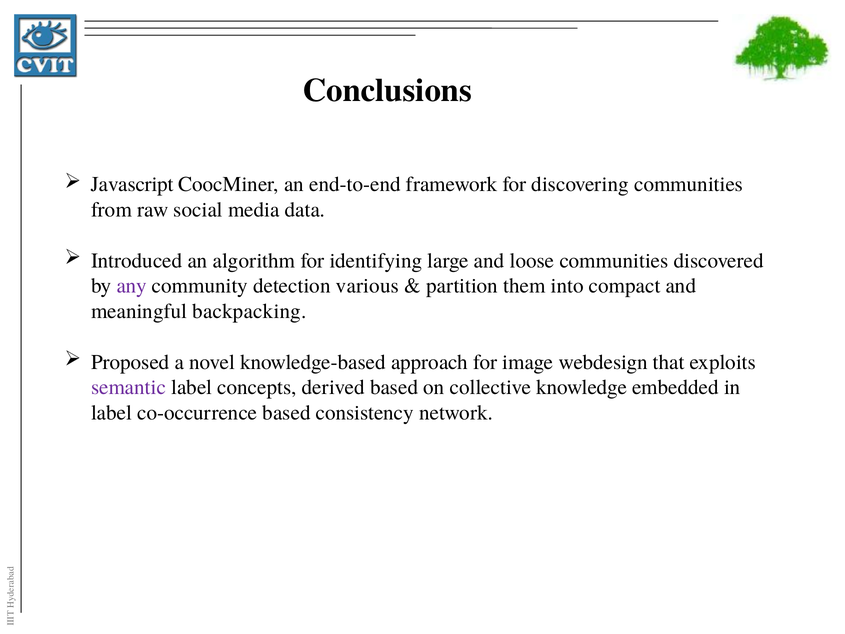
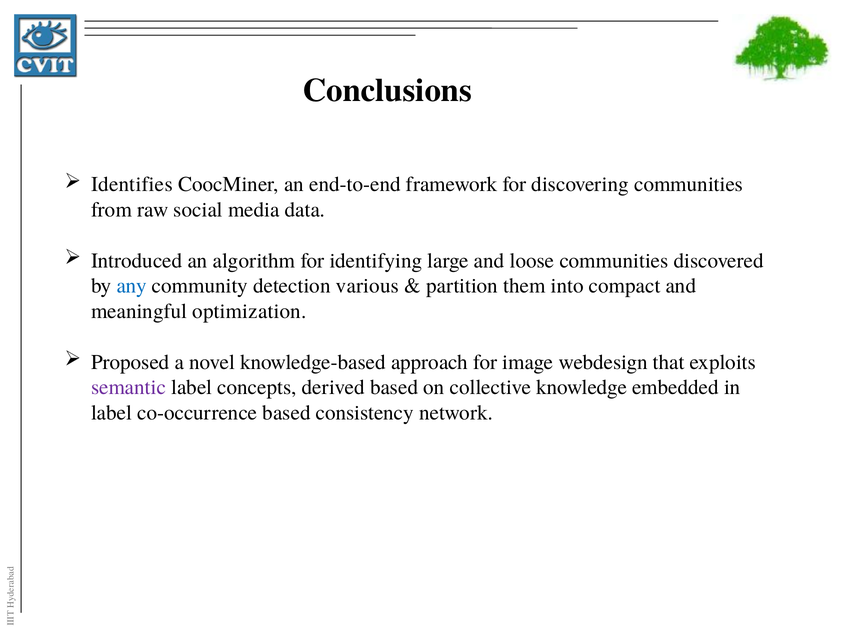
Javascript: Javascript -> Identifies (132, 184)
any colour: purple -> blue (132, 286)
backpacking: backpacking -> optimization (249, 311)
